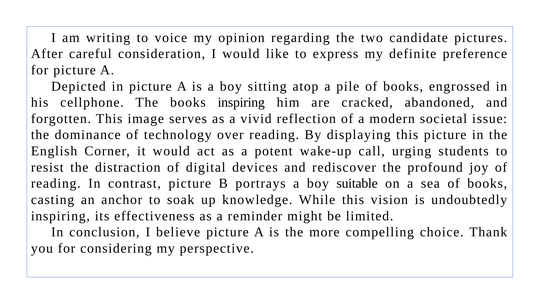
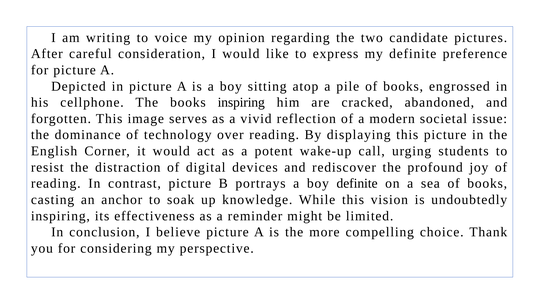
boy suitable: suitable -> definite (357, 183)
